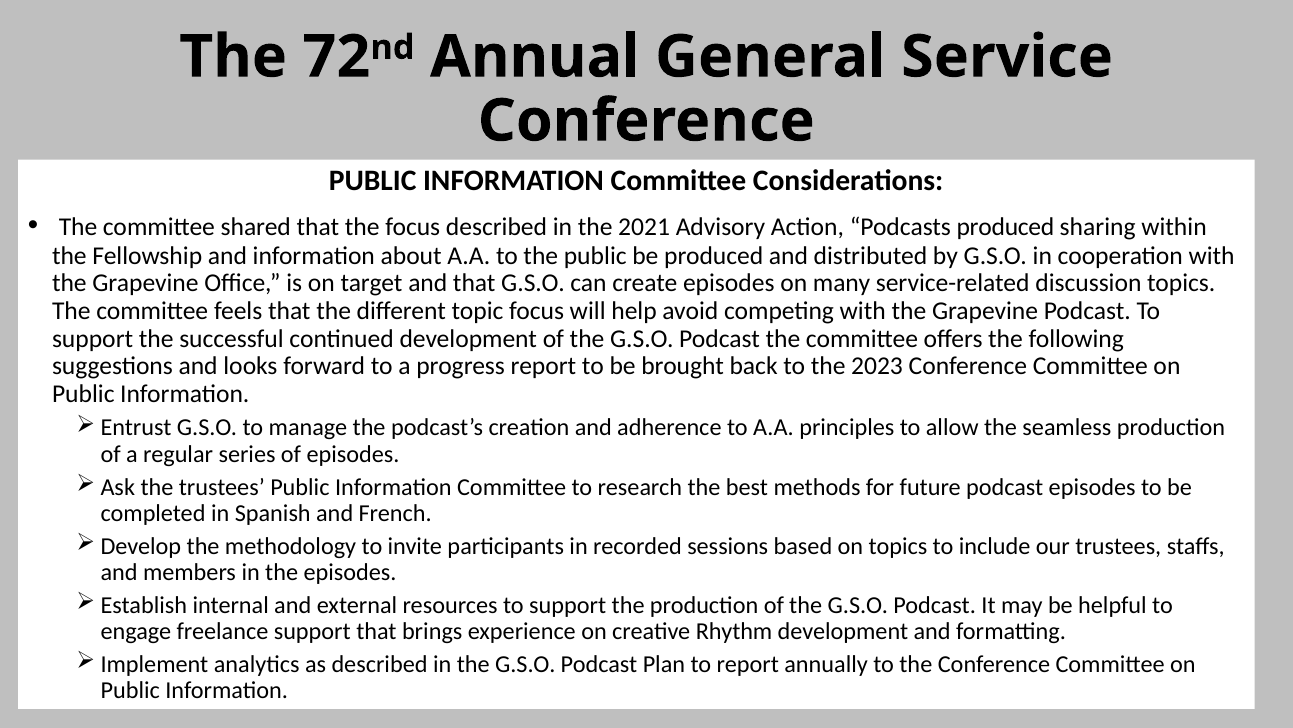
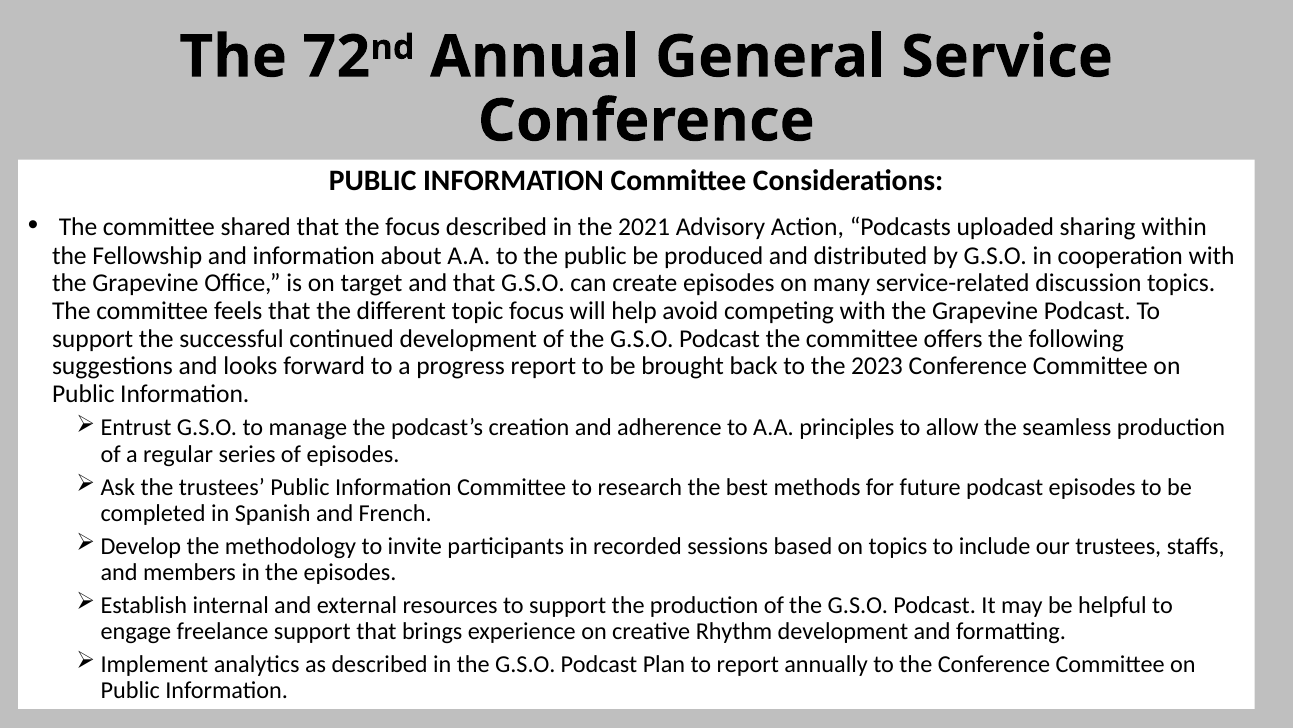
Podcasts produced: produced -> uploaded (1005, 227)
